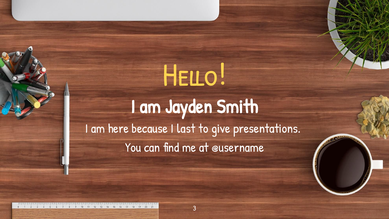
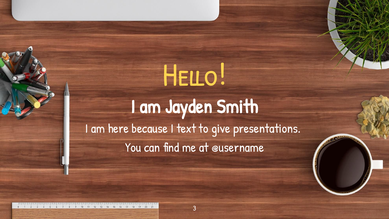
last: last -> text (186, 129)
